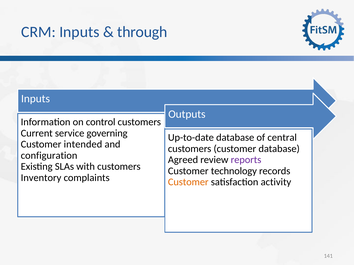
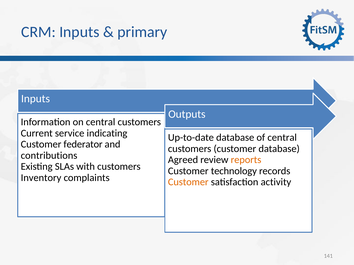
through: through -> primary (142, 32)
on control: control -> central (101, 122)
governing: governing -> indicating (107, 133)
intended: intended -> federator (83, 145)
configuration: configuration -> contributions (49, 156)
reports colour: purple -> orange (246, 160)
